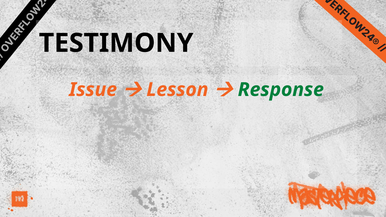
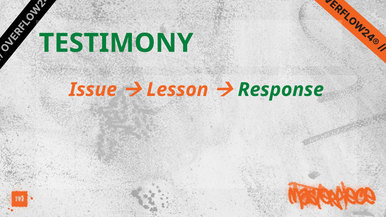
TESTIMONY colour: black -> green (116, 43)
